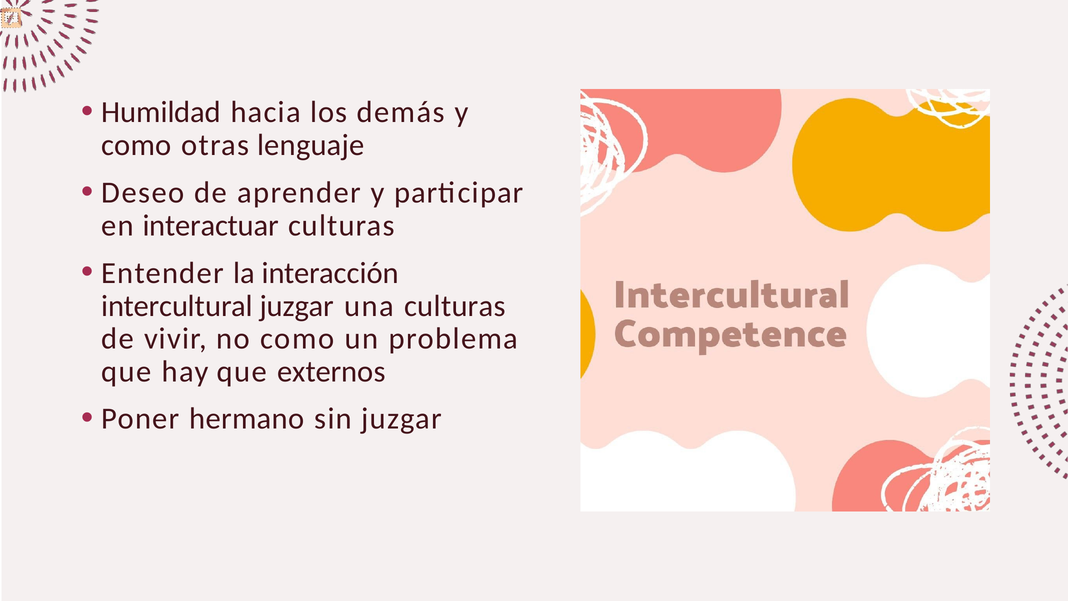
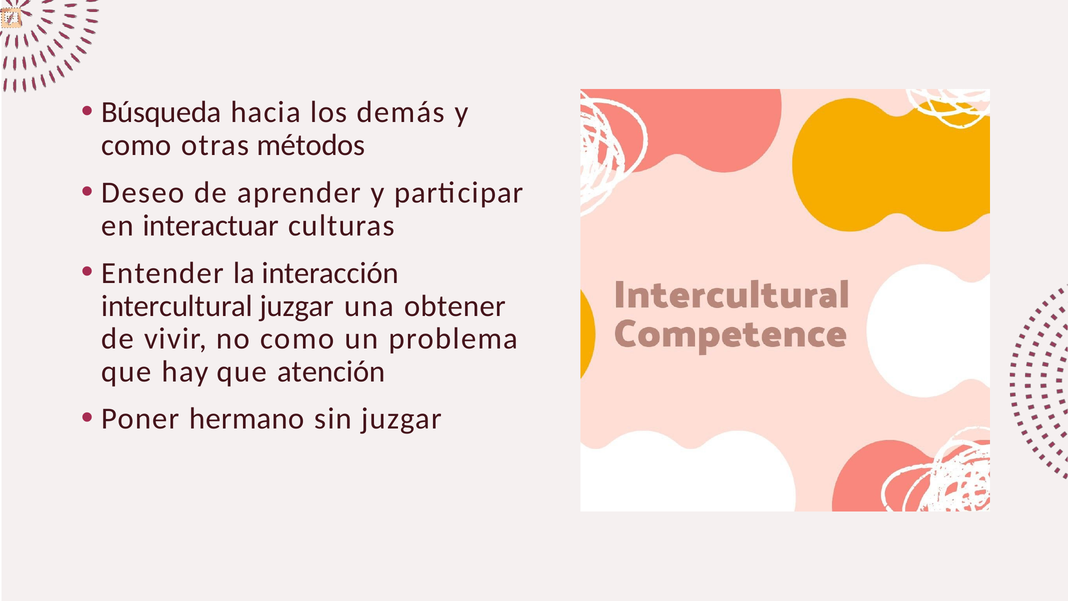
Humildad: Humildad -> Búsqueda (161, 112)
lenguaje: lenguaje -> métodos (311, 145)
una culturas: culturas -> obtener (455, 306)
externos: externos -> atención (331, 372)
